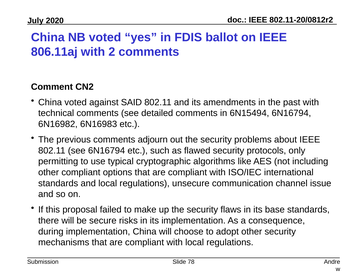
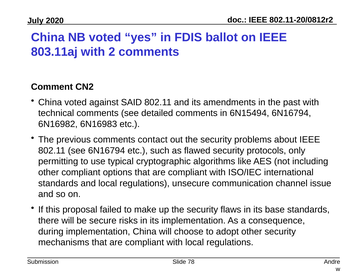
806.11aj: 806.11aj -> 803.11aj (54, 52)
adjourn: adjourn -> contact (153, 140)
